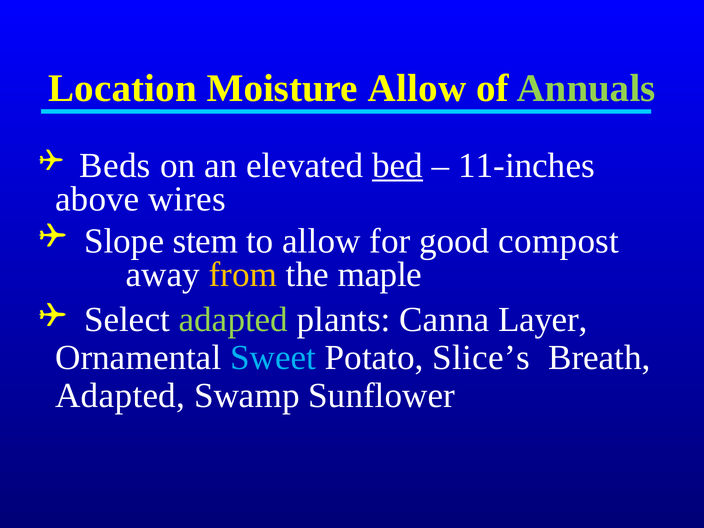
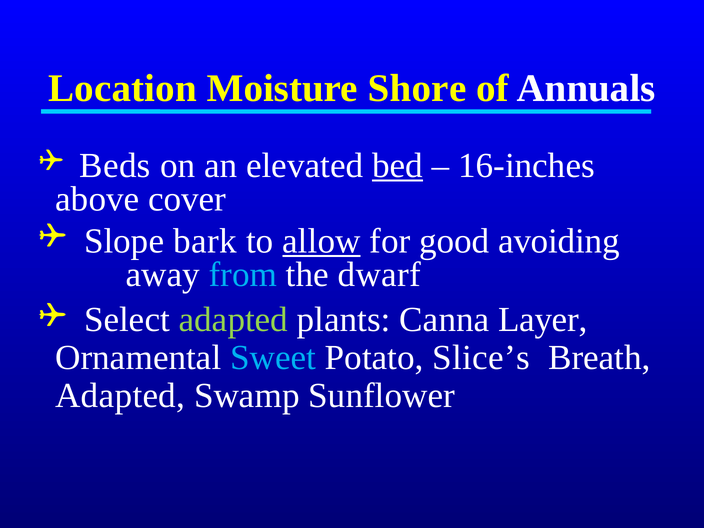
Moisture Allow: Allow -> Shore (417, 88)
Annuals colour: light green -> white (586, 88)
11-inches: 11-inches -> 16-inches (526, 166)
wires: wires -> cover (187, 199)
stem: stem -> bark (205, 241)
allow underline: none -> present (321, 241)
compost: compost -> avoiding (559, 241)
from colour: yellow -> light blue (243, 275)
maple: maple -> dwarf (379, 275)
